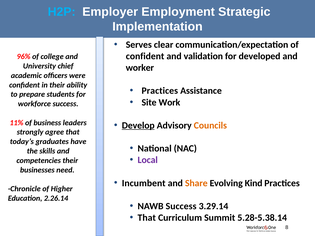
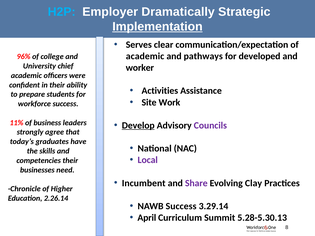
Employment: Employment -> Dramatically (178, 12)
Implementation underline: none -> present (157, 27)
confident: confident -> academic (145, 56)
validation: validation -> pathways (203, 56)
Practices: Practices -> Activities (160, 91)
Councils colour: orange -> purple (210, 126)
Share colour: orange -> purple (196, 183)
Kind: Kind -> Clay (254, 183)
That: That -> April (147, 218)
5.28-5.38.14: 5.28-5.38.14 -> 5.28-5.30.13 (262, 218)
